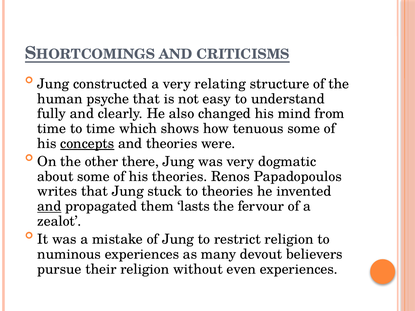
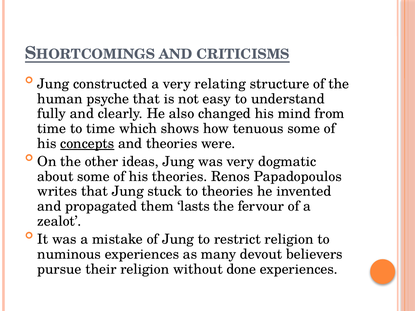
there: there -> ideas (140, 162)
and underline: present -> none (49, 207)
even: even -> done (241, 269)
